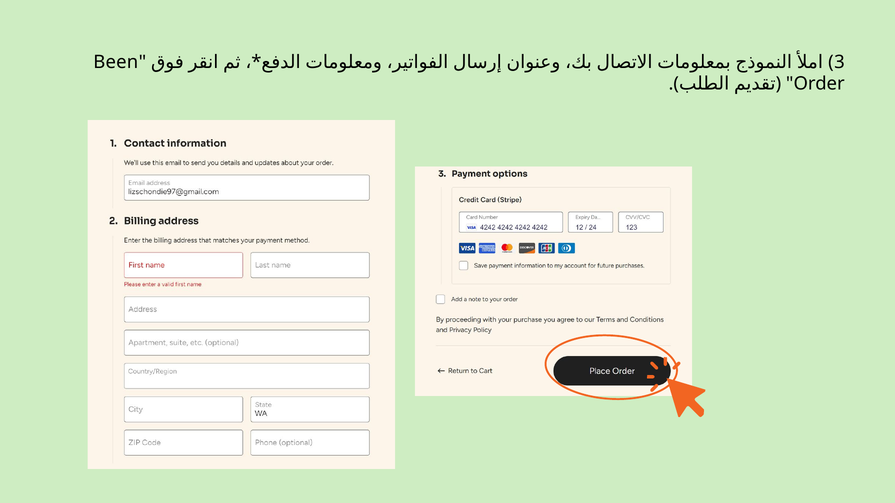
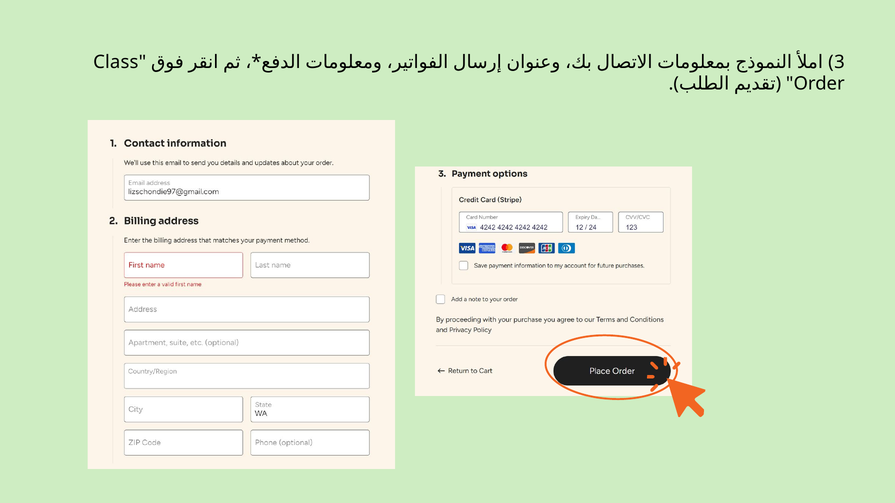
Been: Been -> Class (116, 62)
